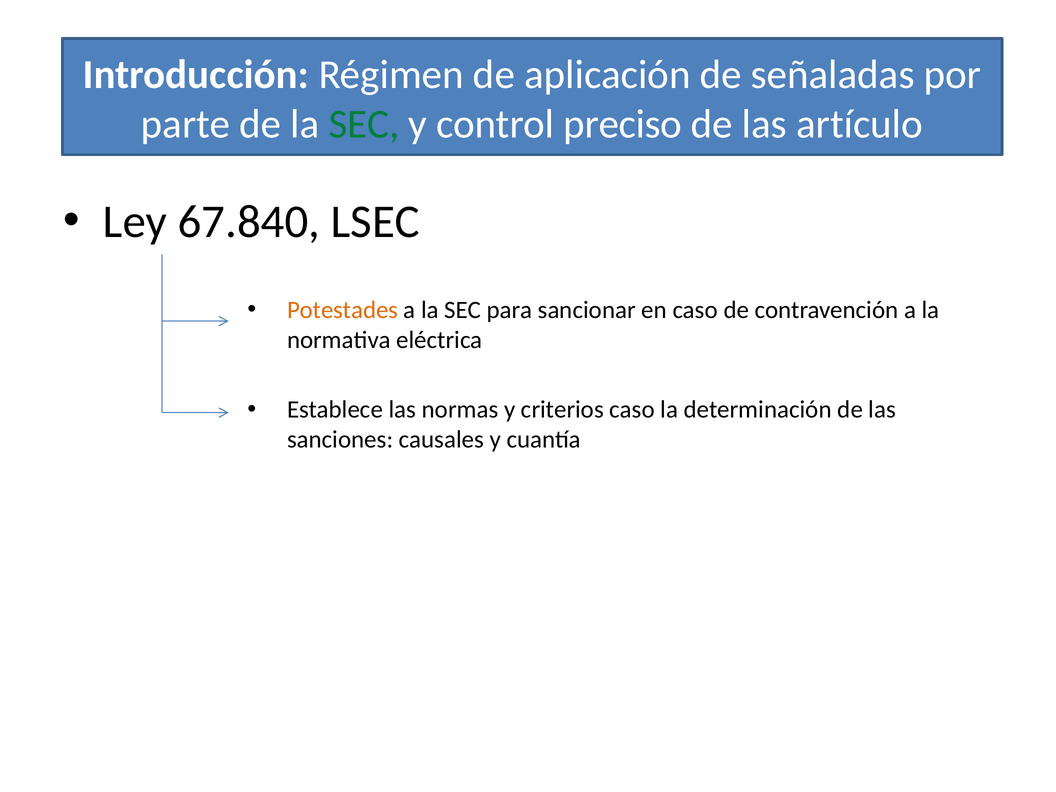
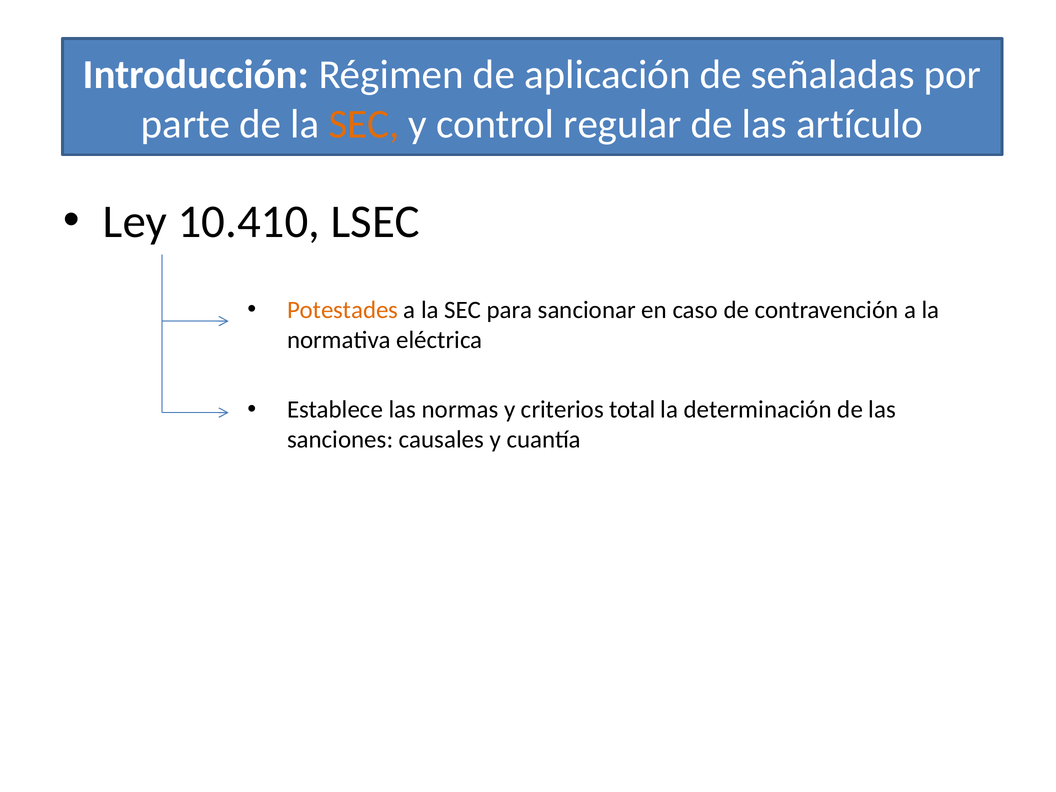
SEC colour: green -> orange (364, 124)
preciso: preciso -> regular (623, 124)
67.840: 67.840 -> 10.410 (249, 222)
criterios caso: caso -> total (632, 410)
